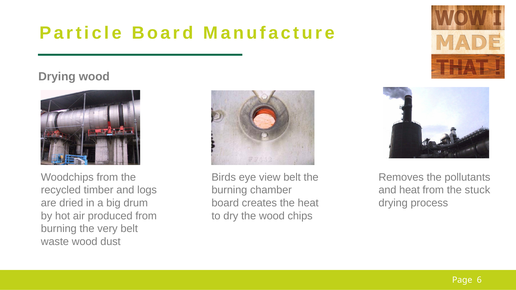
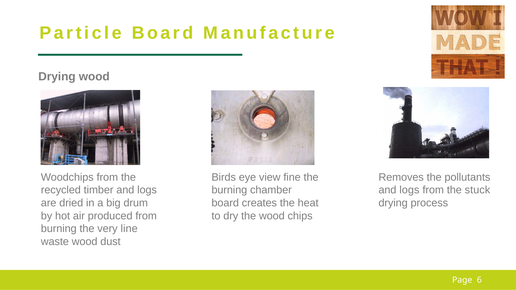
view belt: belt -> fine (292, 177)
heat: heat -> logs (409, 190)
very belt: belt -> line (129, 229)
